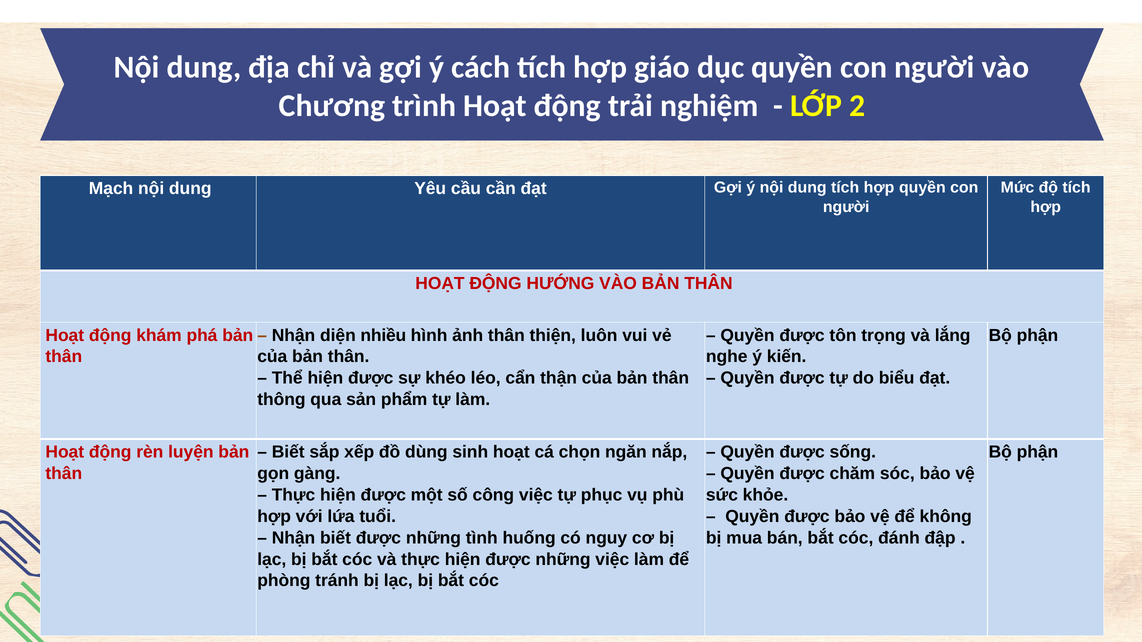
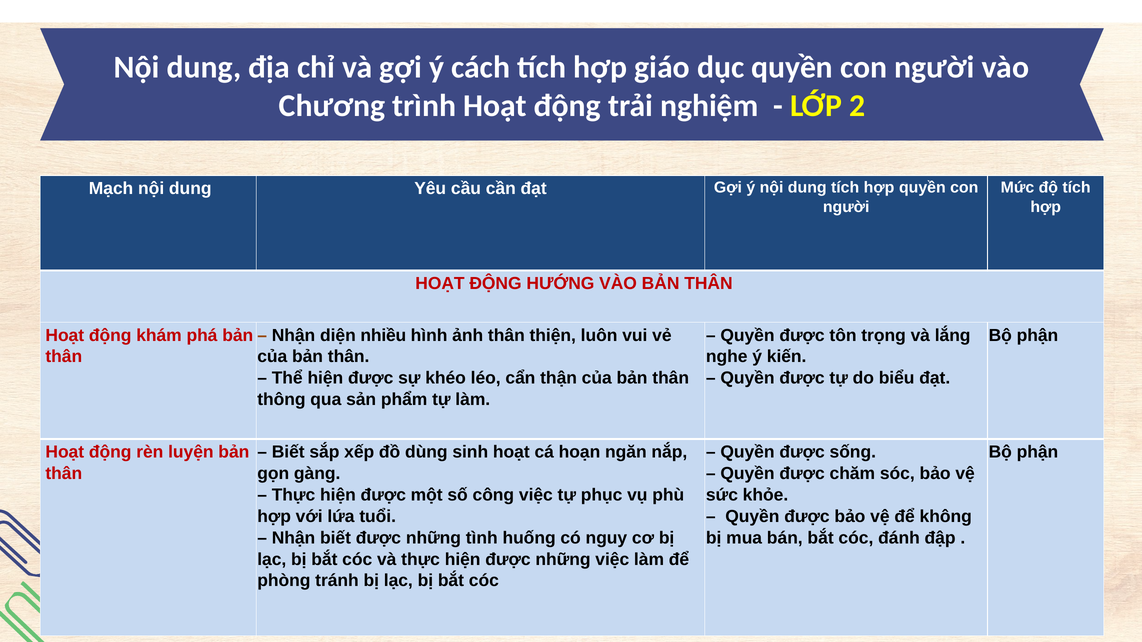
chọn: chọn -> hoạn (579, 452)
